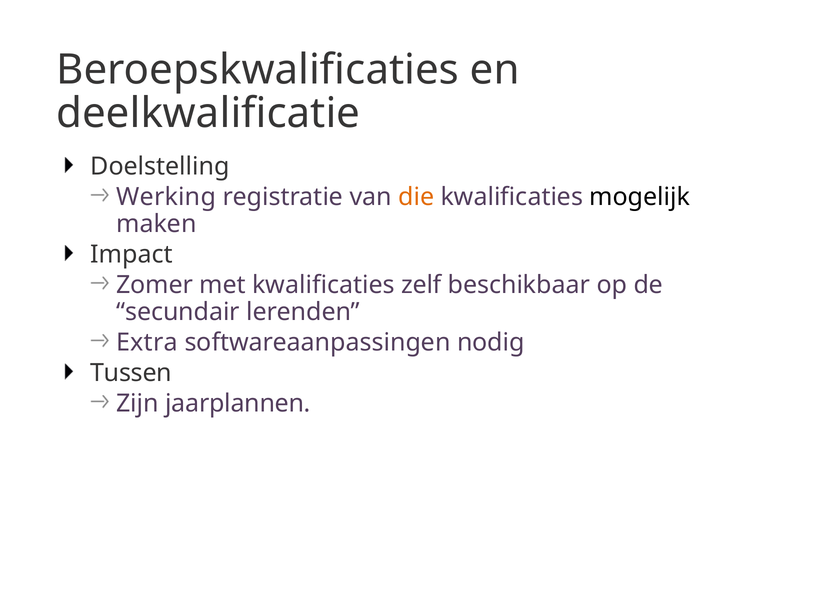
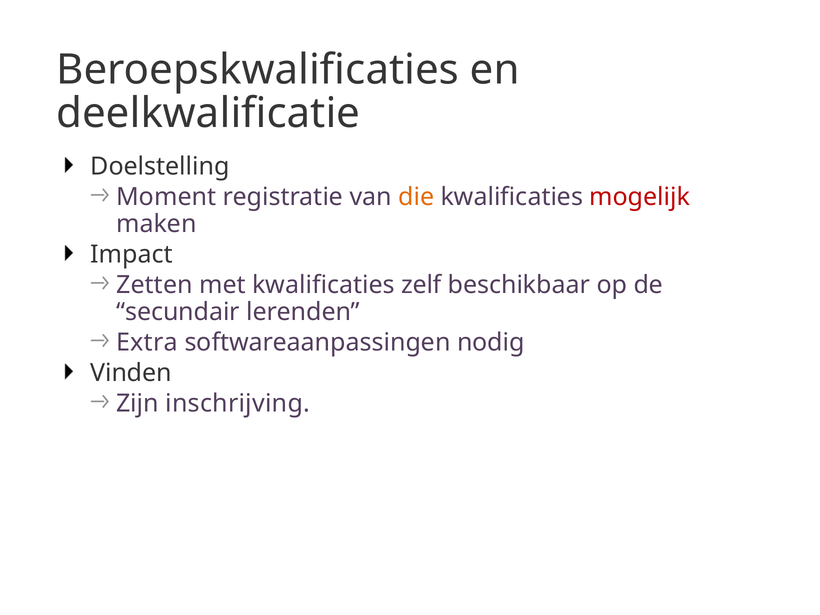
Werking: Werking -> Moment (166, 197)
mogelijk colour: black -> red (640, 197)
Zomer: Zomer -> Zetten (154, 285)
Tussen: Tussen -> Vinden (131, 373)
jaarplannen: jaarplannen -> inschrijving (238, 403)
